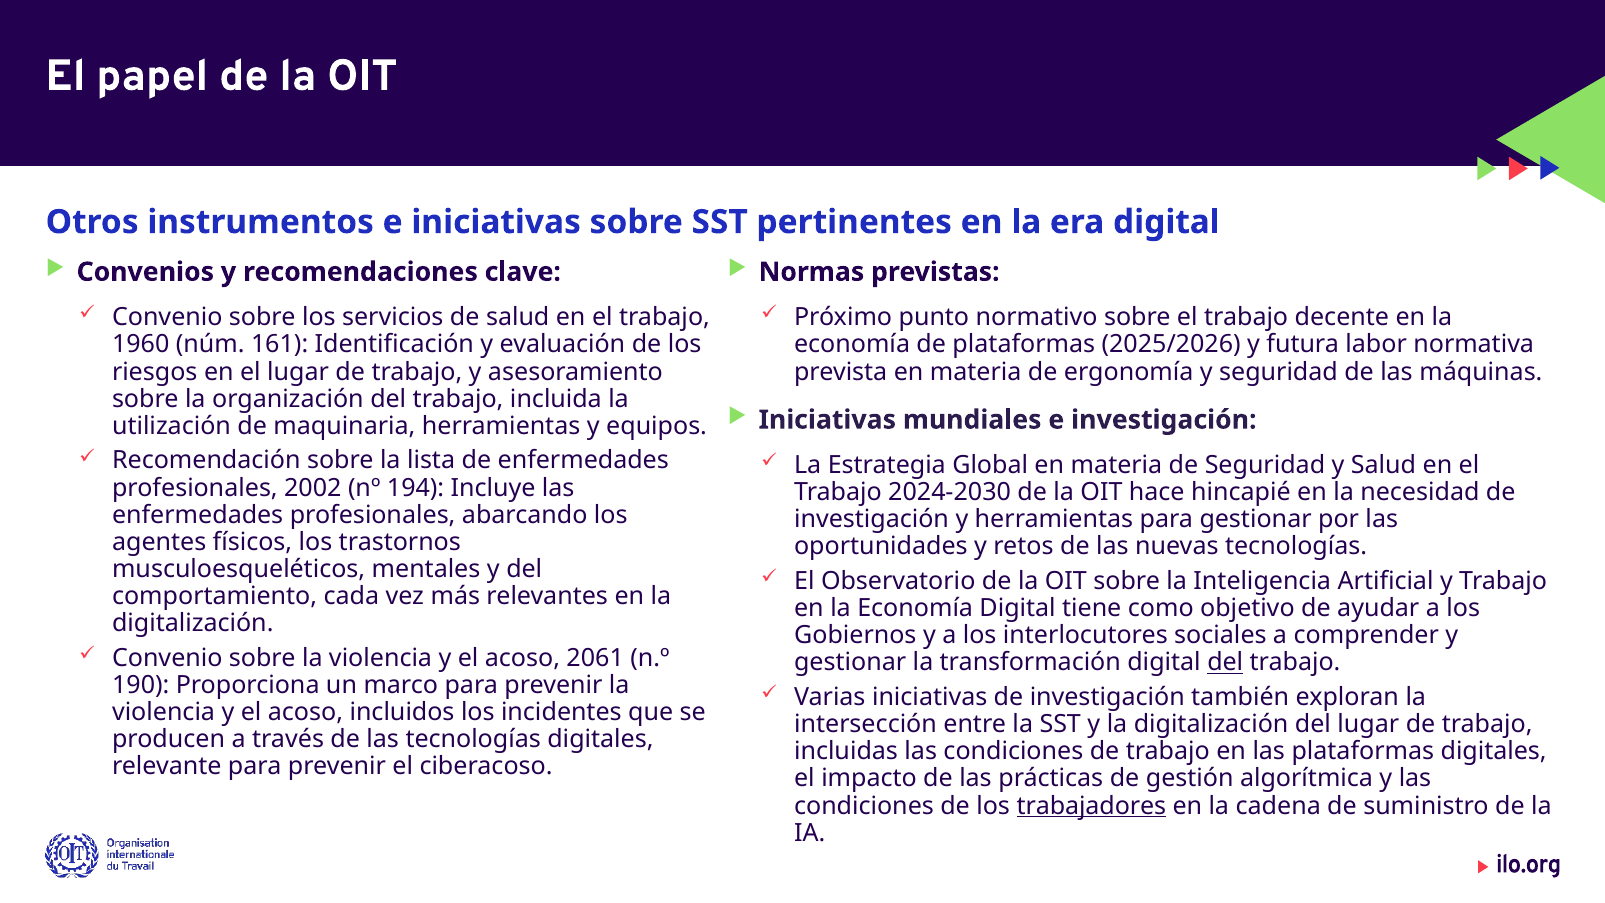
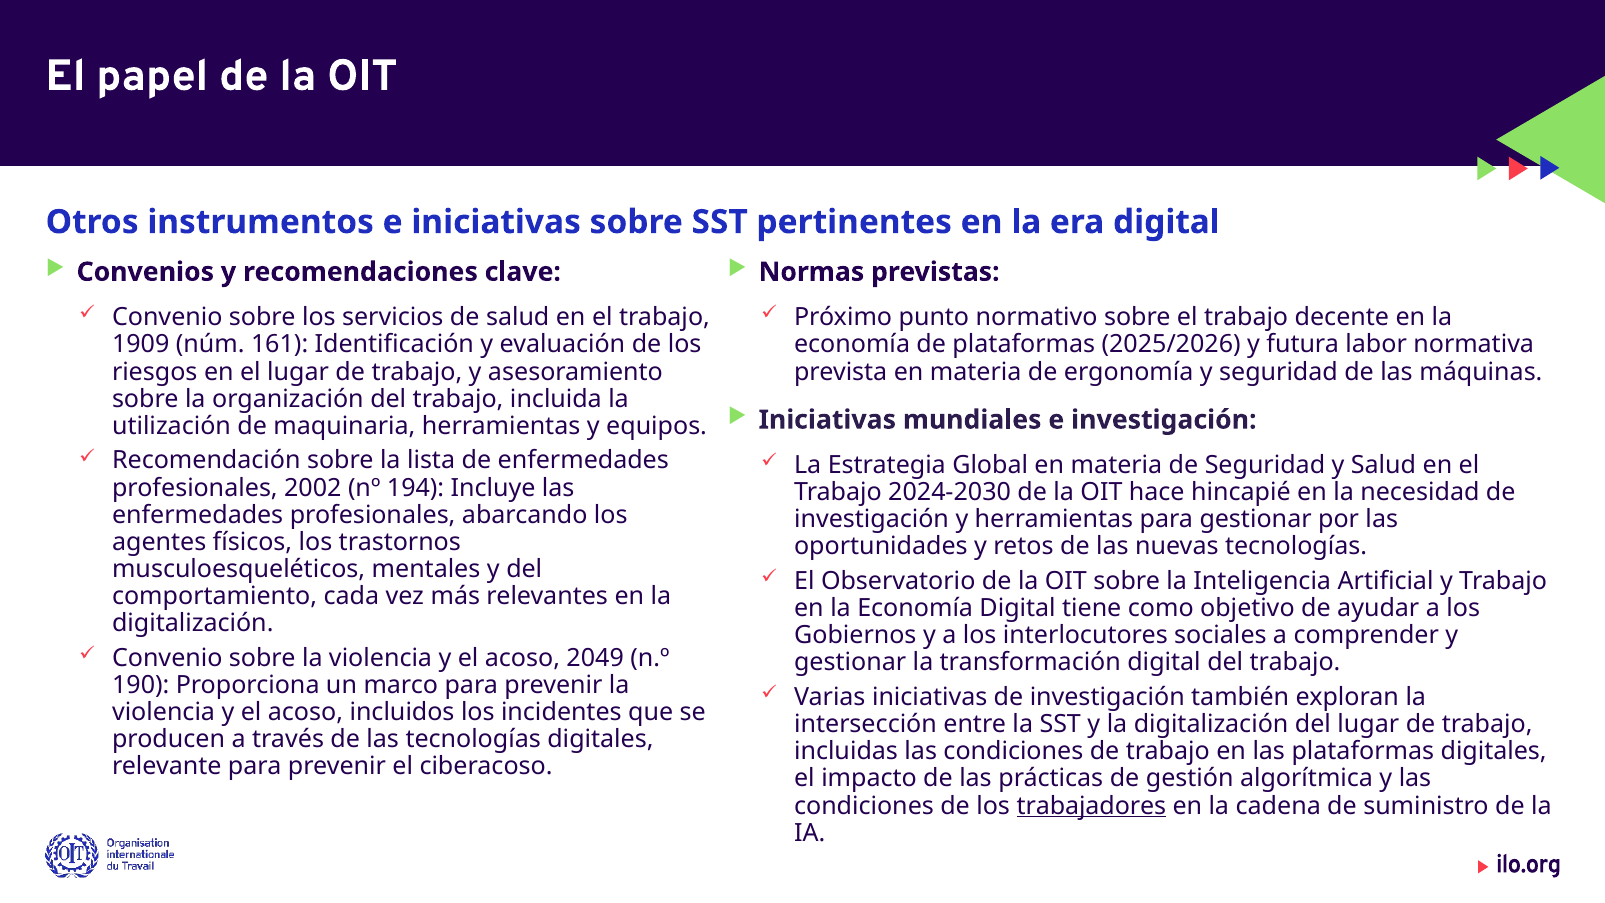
1960: 1960 -> 1909 (141, 345)
2061: 2061 -> 2049 (595, 658)
del underline: present -> none (1225, 663)
